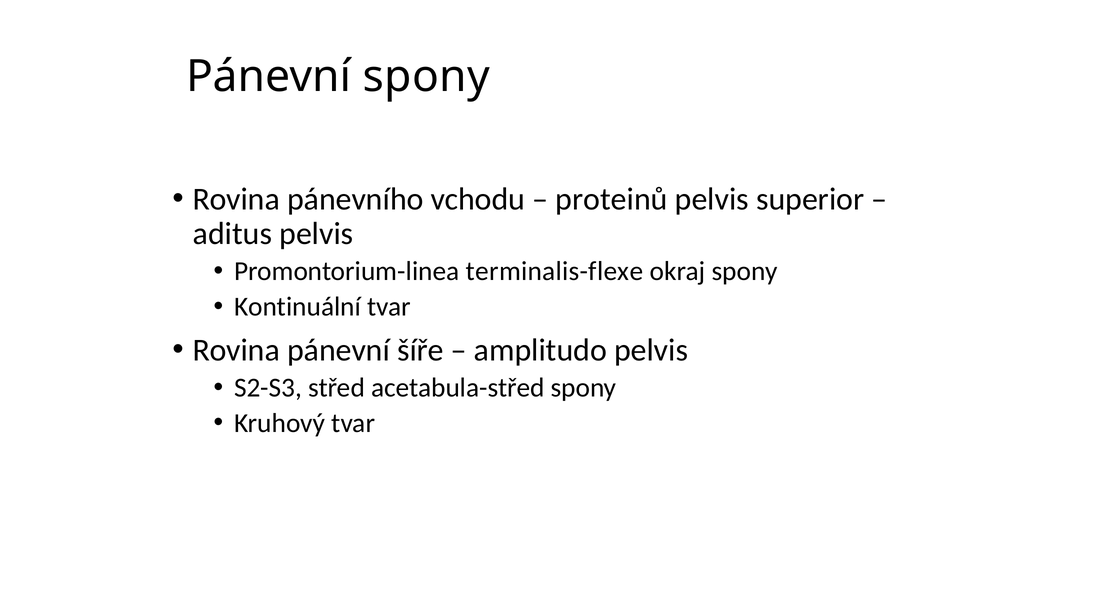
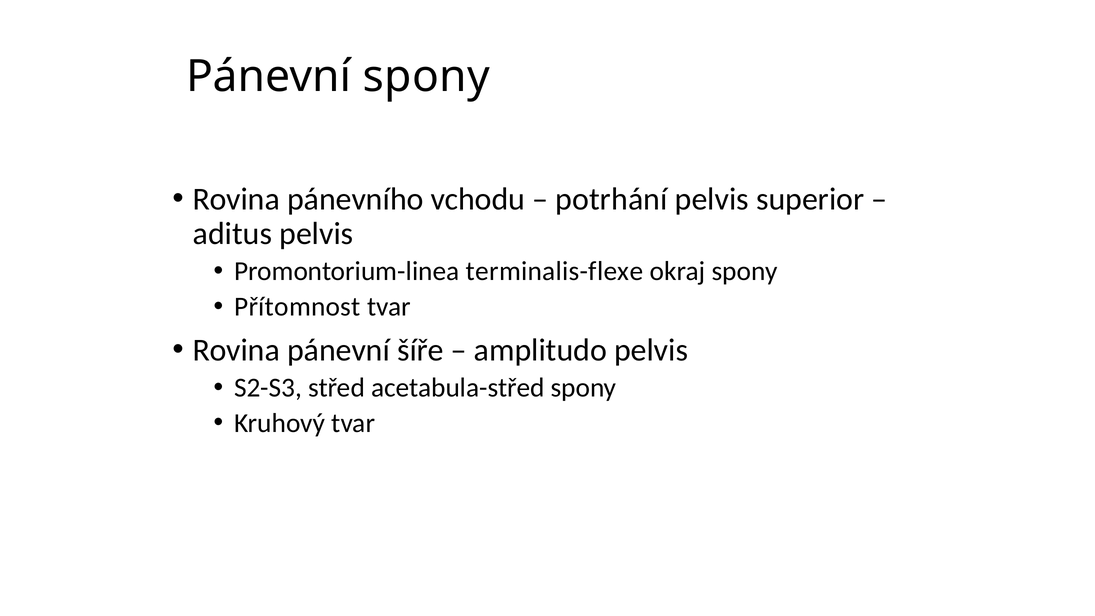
proteinů: proteinů -> potrhání (612, 199)
Kontinuální: Kontinuální -> Přítomnost (297, 307)
